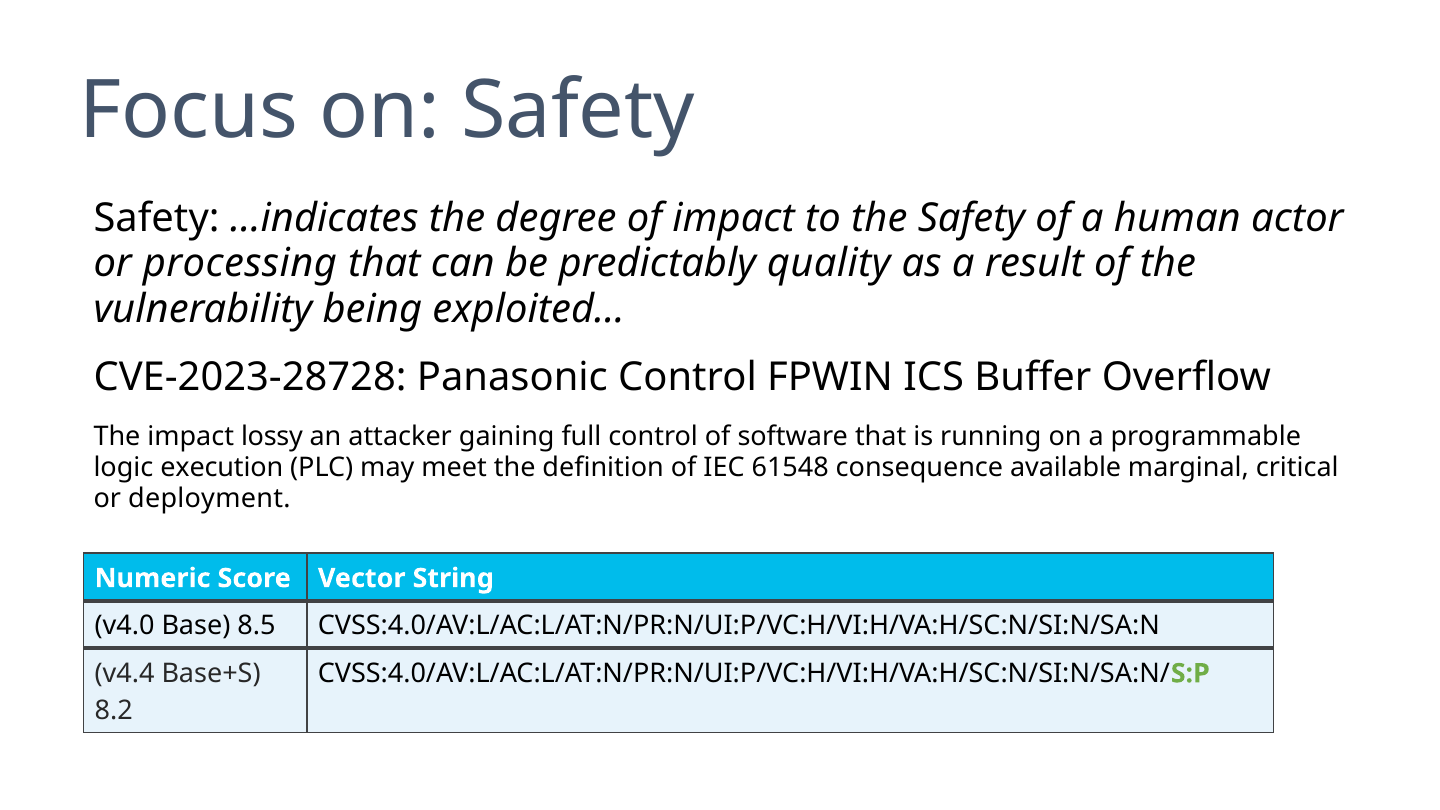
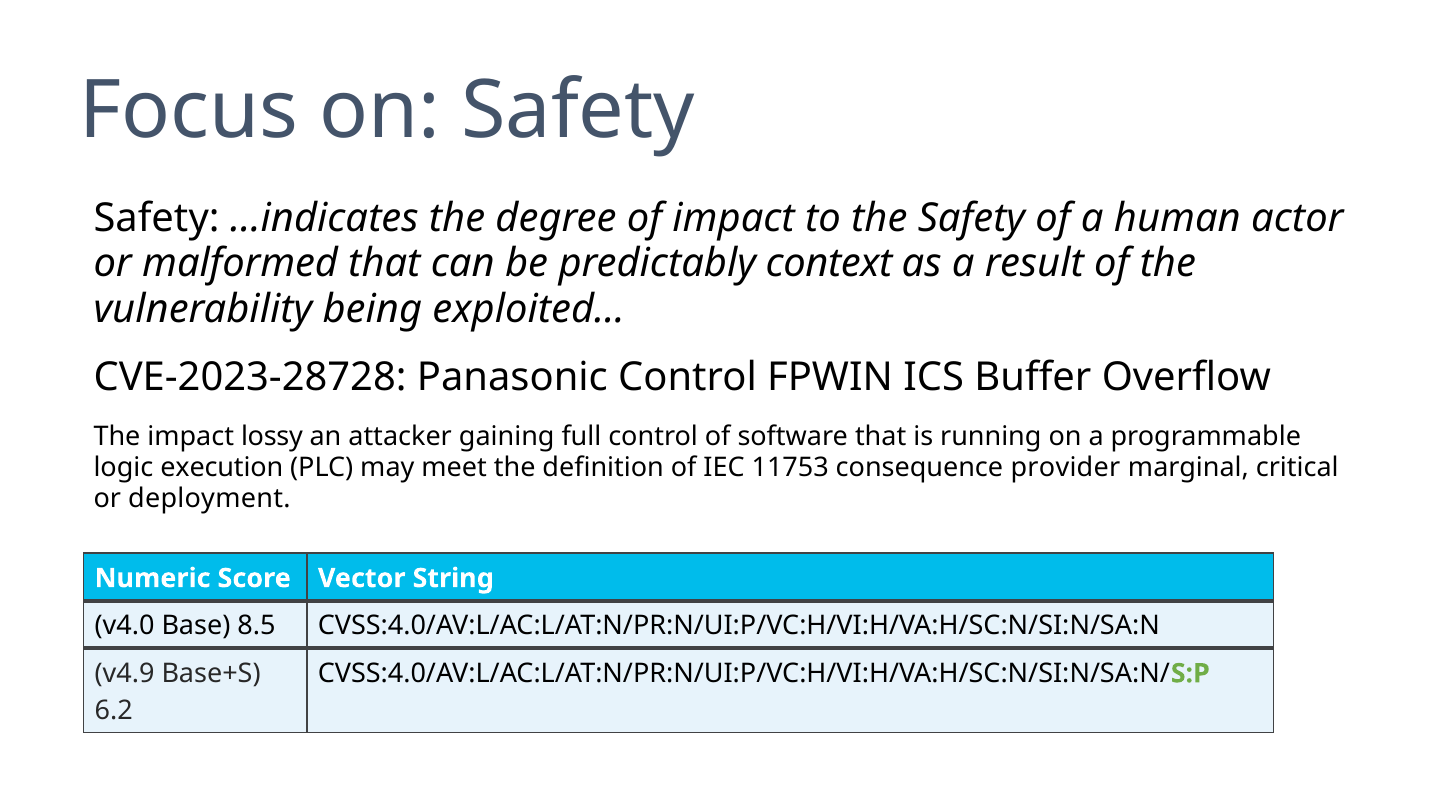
processing: processing -> malformed (240, 264)
quality: quality -> context (829, 264)
61548: 61548 -> 11753 (790, 468)
available: available -> provider (1065, 468)
v4.4: v4.4 -> v4.9 (125, 673)
8.2: 8.2 -> 6.2 (114, 710)
